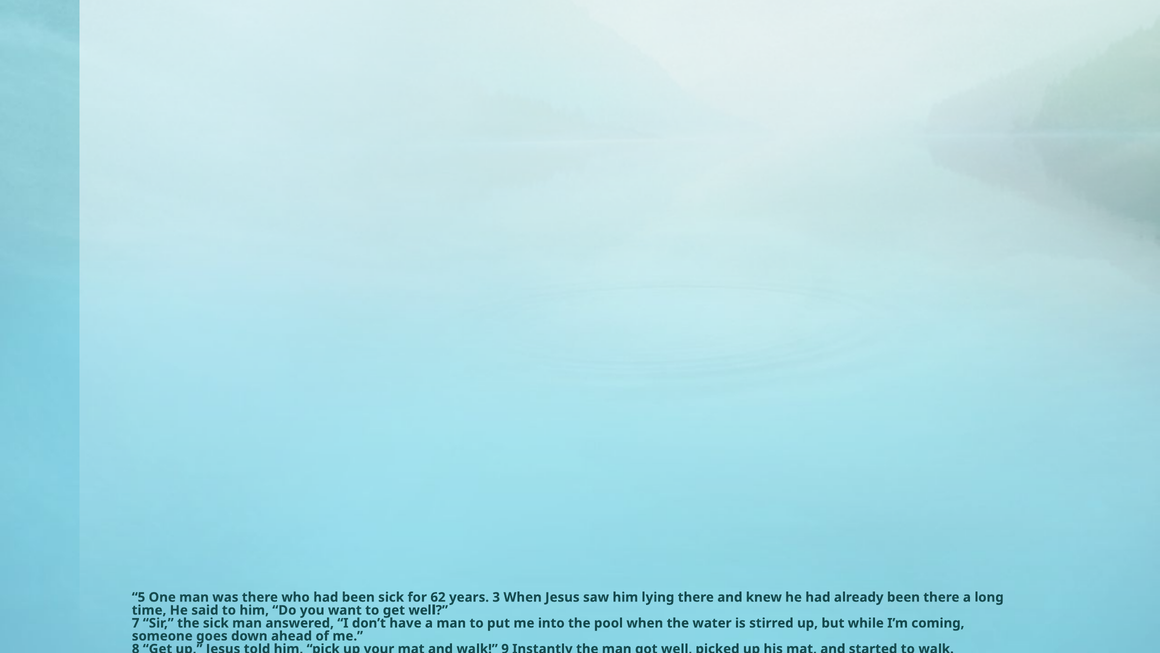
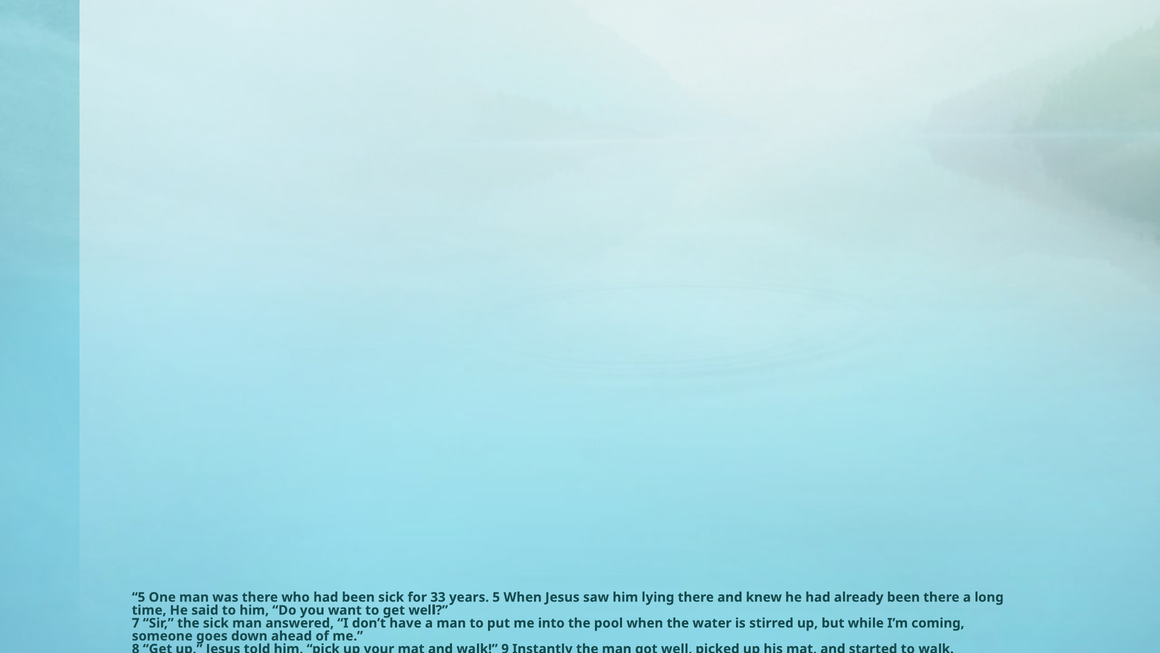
62: 62 -> 33 (438, 597)
years 3: 3 -> 5 (496, 597)
